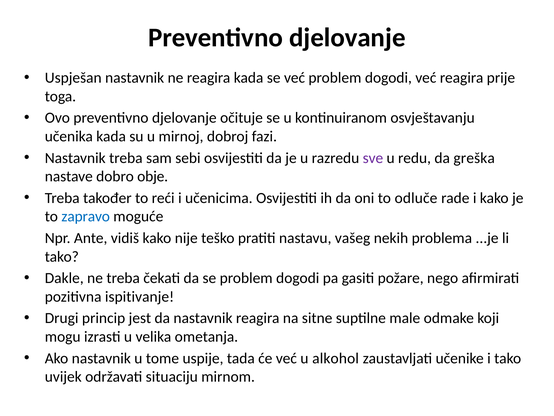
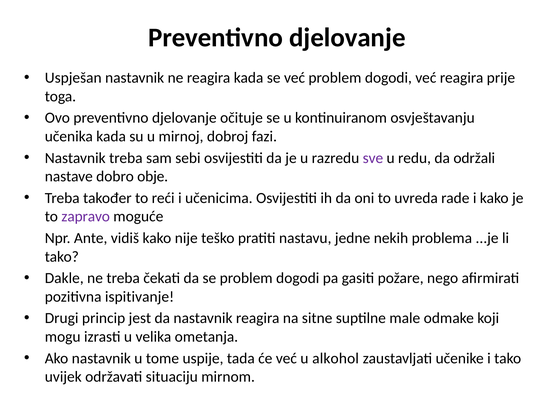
greška: greška -> održali (474, 158)
odluče: odluče -> uvreda (416, 198)
zapravo colour: blue -> purple (86, 216)
vašeg: vašeg -> jedne (353, 238)
